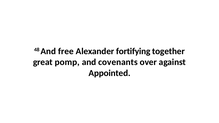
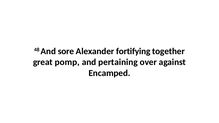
free: free -> sore (66, 51)
covenants: covenants -> pertaining (118, 62)
Appointed: Appointed -> Encamped (109, 73)
